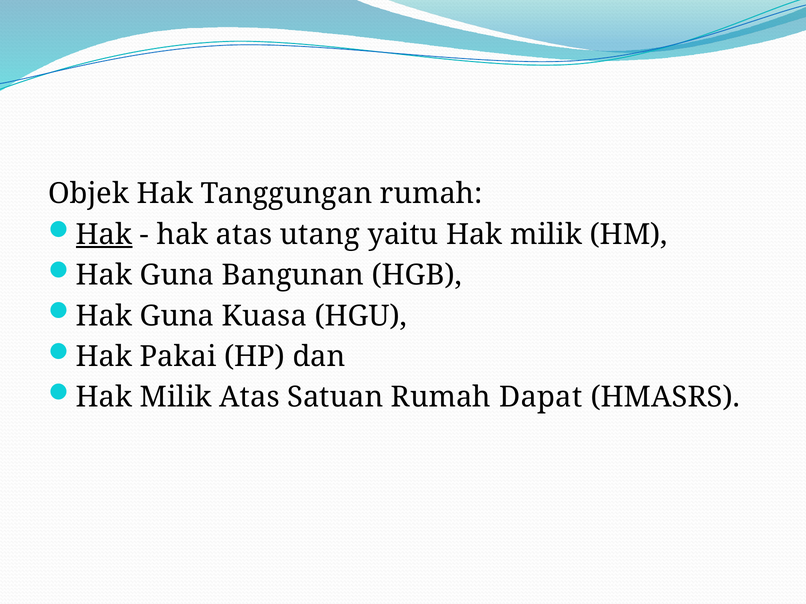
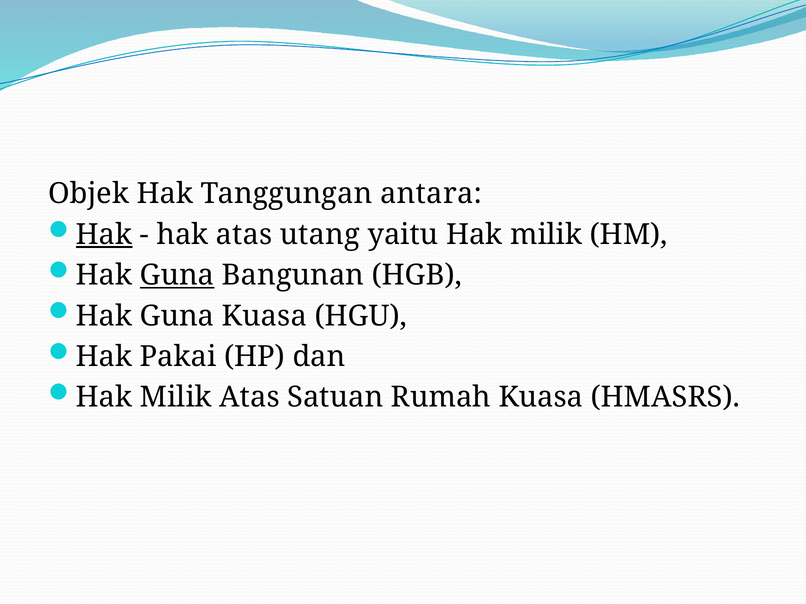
Tanggungan rumah: rumah -> antara (431, 194)
Guna underline: none -> present (177, 275)
Rumah Dapat: Dapat -> Kuasa (541, 398)
